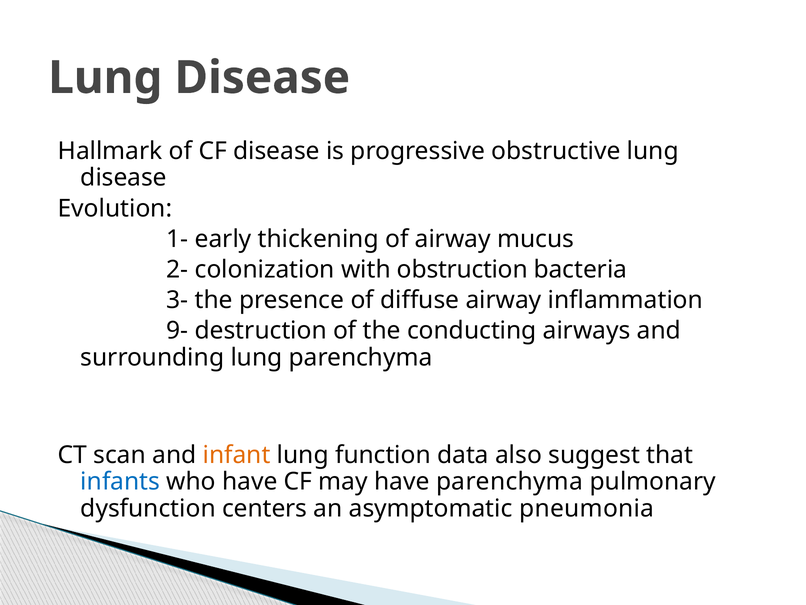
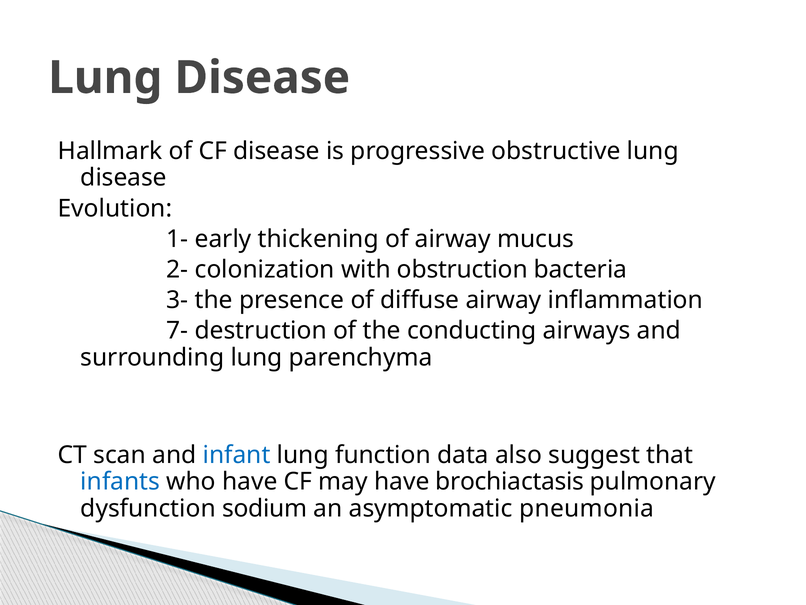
9-: 9- -> 7- (177, 331)
infant colour: orange -> blue (237, 455)
have parenchyma: parenchyma -> brochiactasis (510, 481)
centers: centers -> sodium (265, 508)
